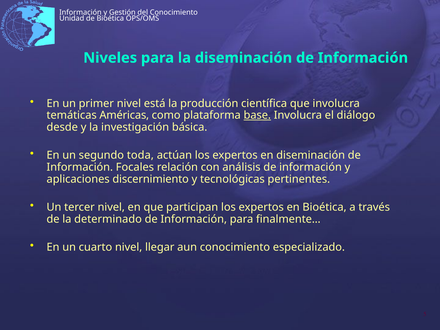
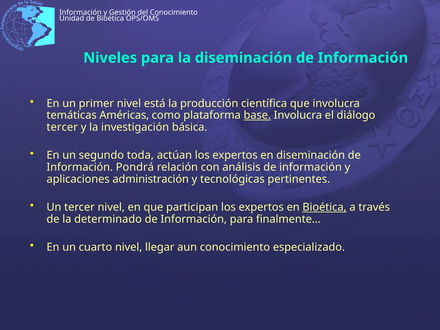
desde: desde -> tercer (62, 127)
Focales: Focales -> Pondrá (135, 167)
discernimiento: discernimiento -> administración (151, 179)
Bioética underline: none -> present (325, 207)
